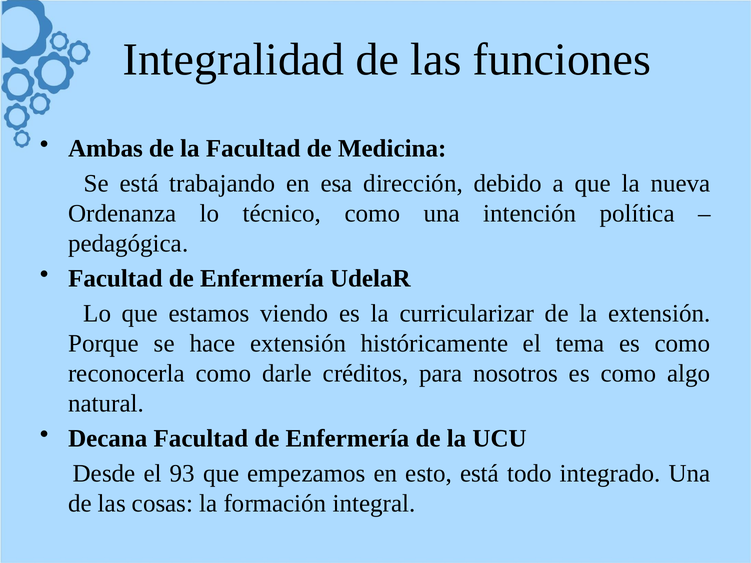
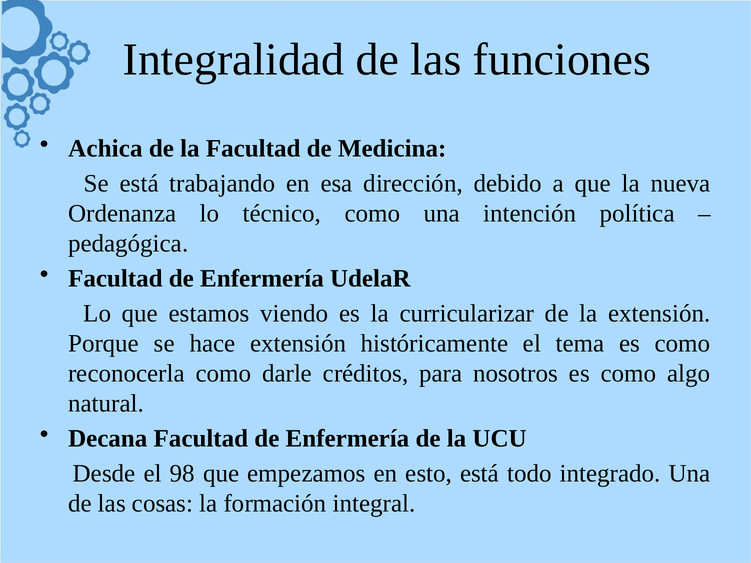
Ambas: Ambas -> Achica (105, 148)
93: 93 -> 98 (182, 474)
